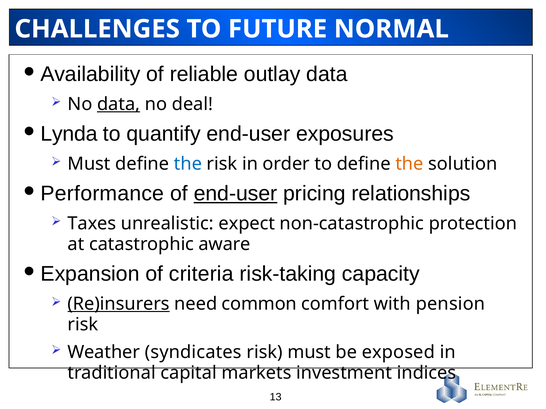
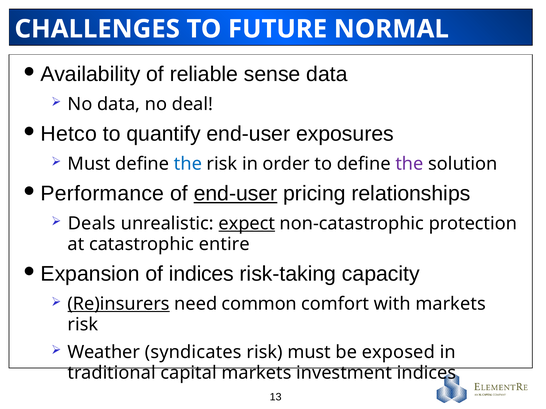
outlay: outlay -> sense (272, 74)
data underline: present -> none (119, 104)
Lynda: Lynda -> Hetco (69, 134)
the colour: orange -> purple (409, 164)
Taxes: Taxes -> Deals (92, 224)
expect underline: none -> present (247, 224)
aware: aware -> entire (224, 244)
of criteria: criteria -> indices (201, 274)
with pension: pension -> markets (451, 304)
